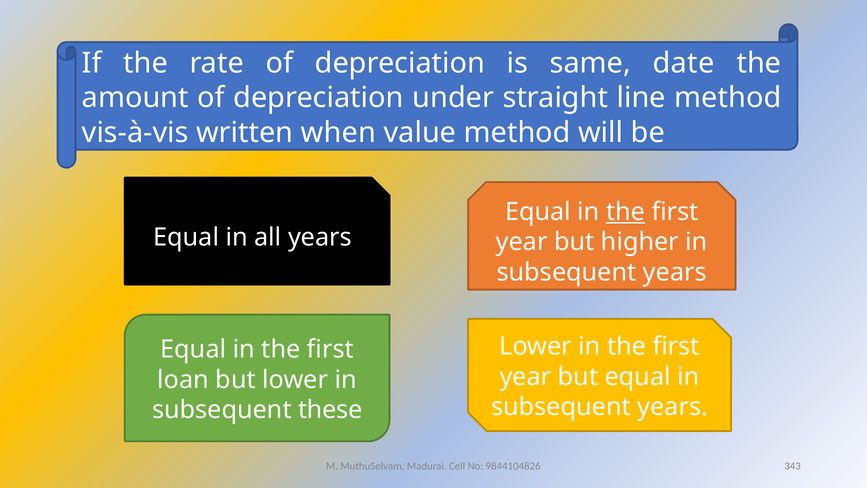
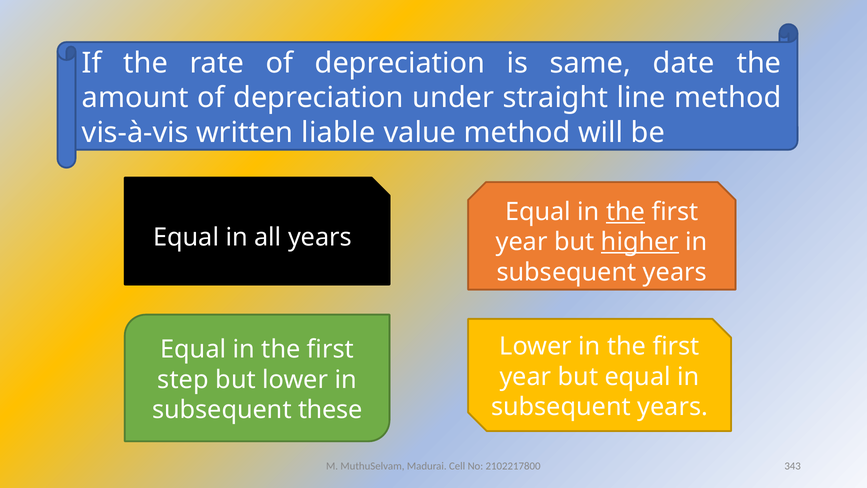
when: when -> liable (338, 133)
higher underline: none -> present (640, 242)
loan: loan -> step (183, 379)
9844104826: 9844104826 -> 2102217800 (513, 466)
